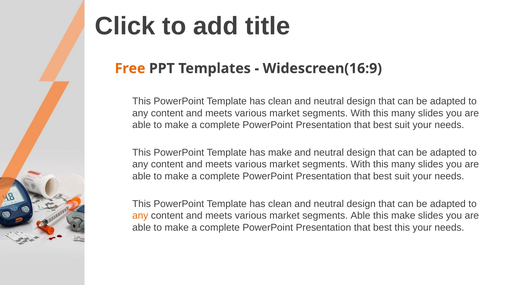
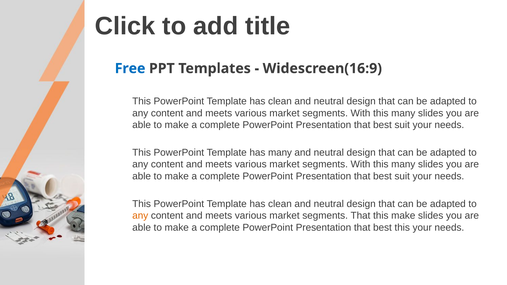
Free colour: orange -> blue (130, 69)
has make: make -> many (280, 153)
segments Able: Able -> That (361, 216)
